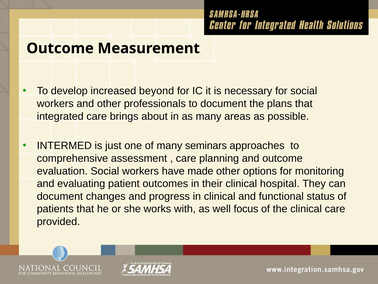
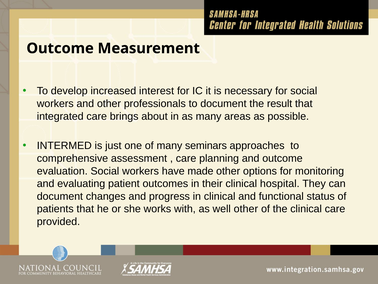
beyond: beyond -> interest (157, 91)
plans: plans -> result (280, 103)
well focus: focus -> other (246, 209)
